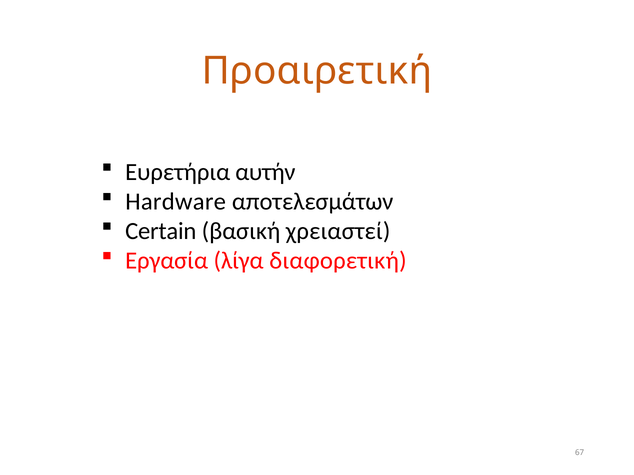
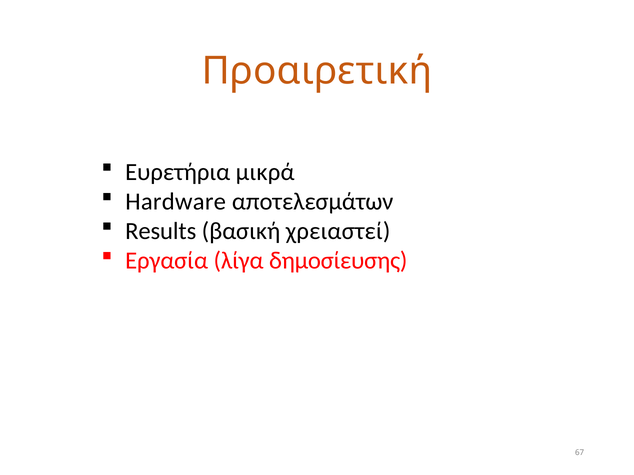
αυτήν: αυτήν -> μικρά (265, 172)
Certain: Certain -> Results (161, 231)
διαφορετική: διαφορετική -> δημοσίευσης (338, 261)
